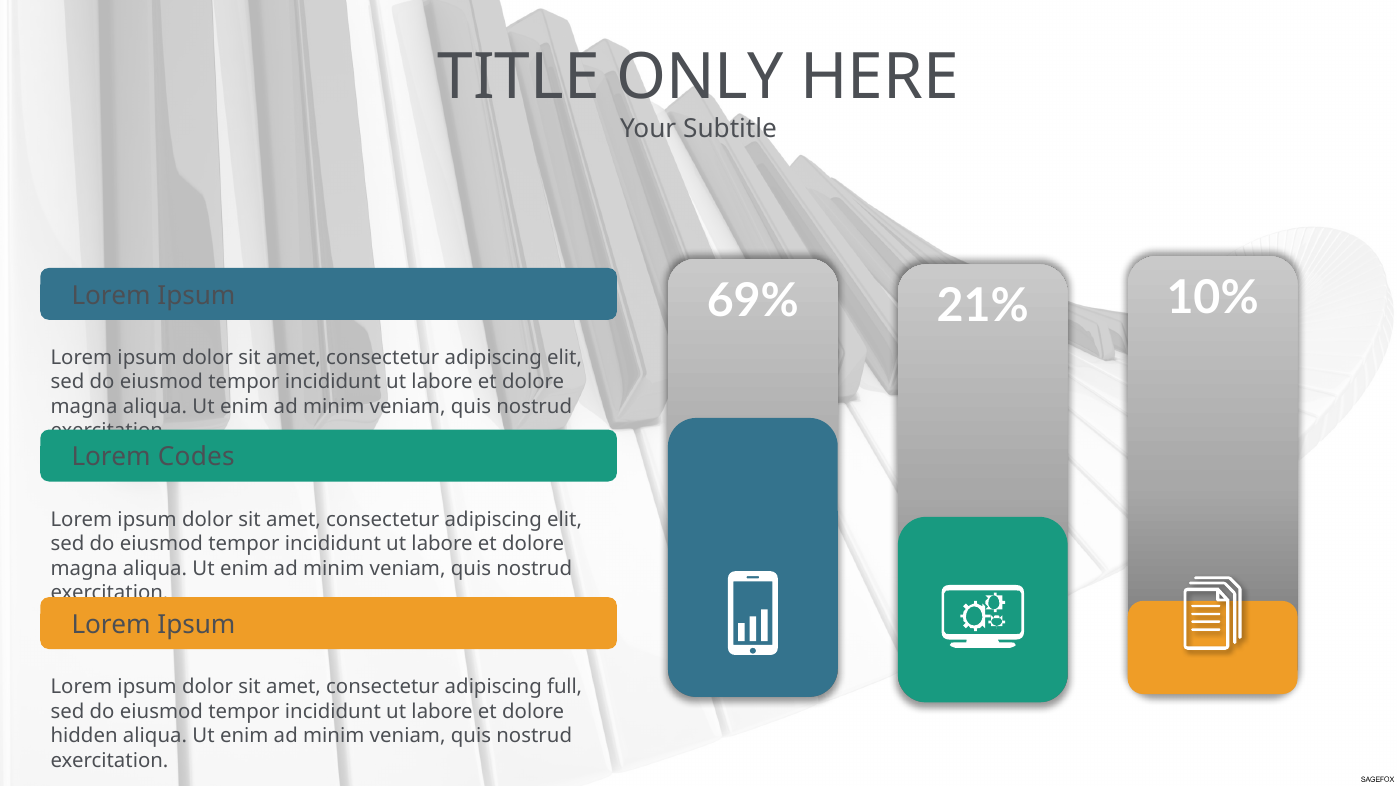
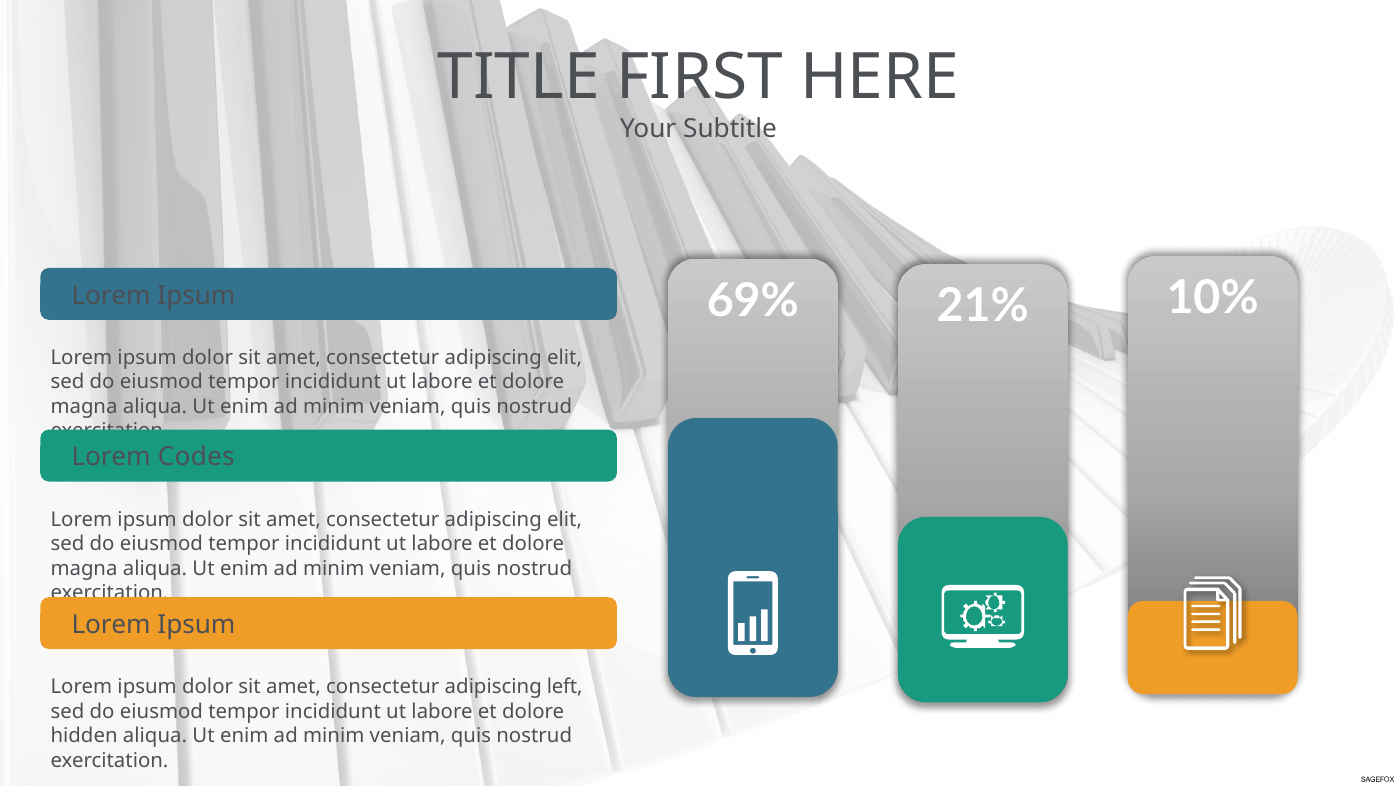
ONLY: ONLY -> FIRST (700, 78)
full: full -> left (565, 687)
